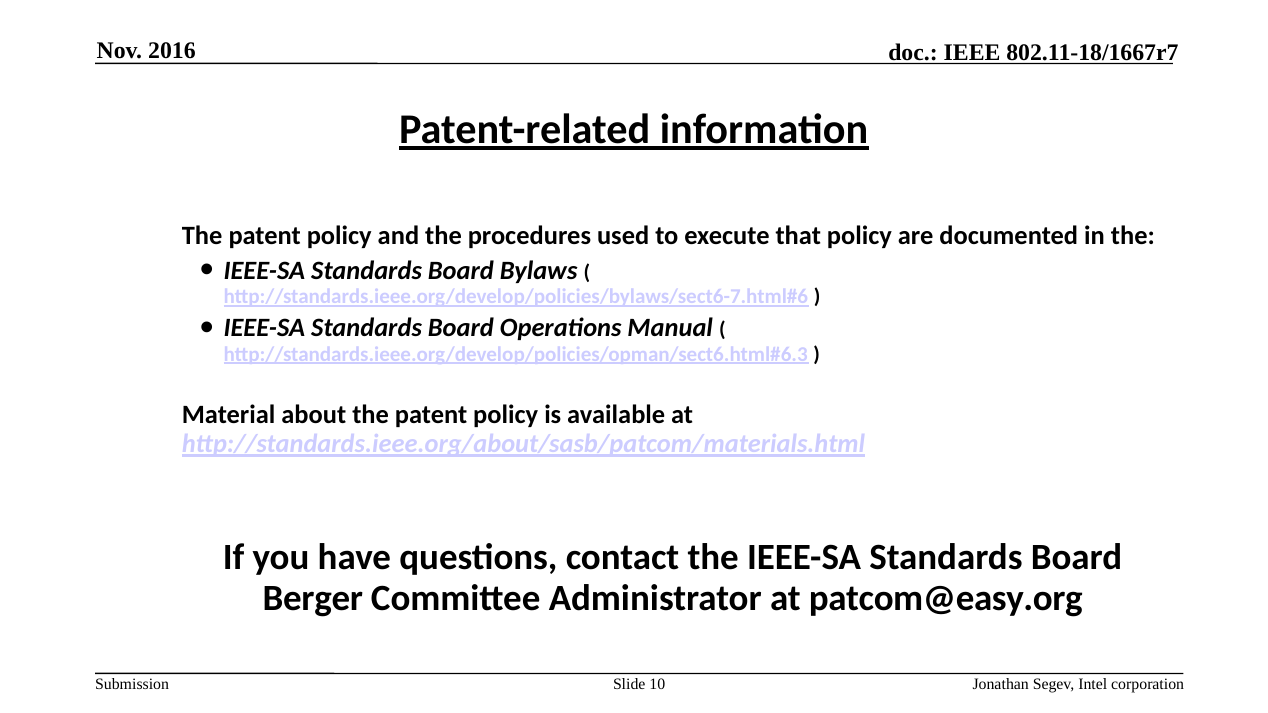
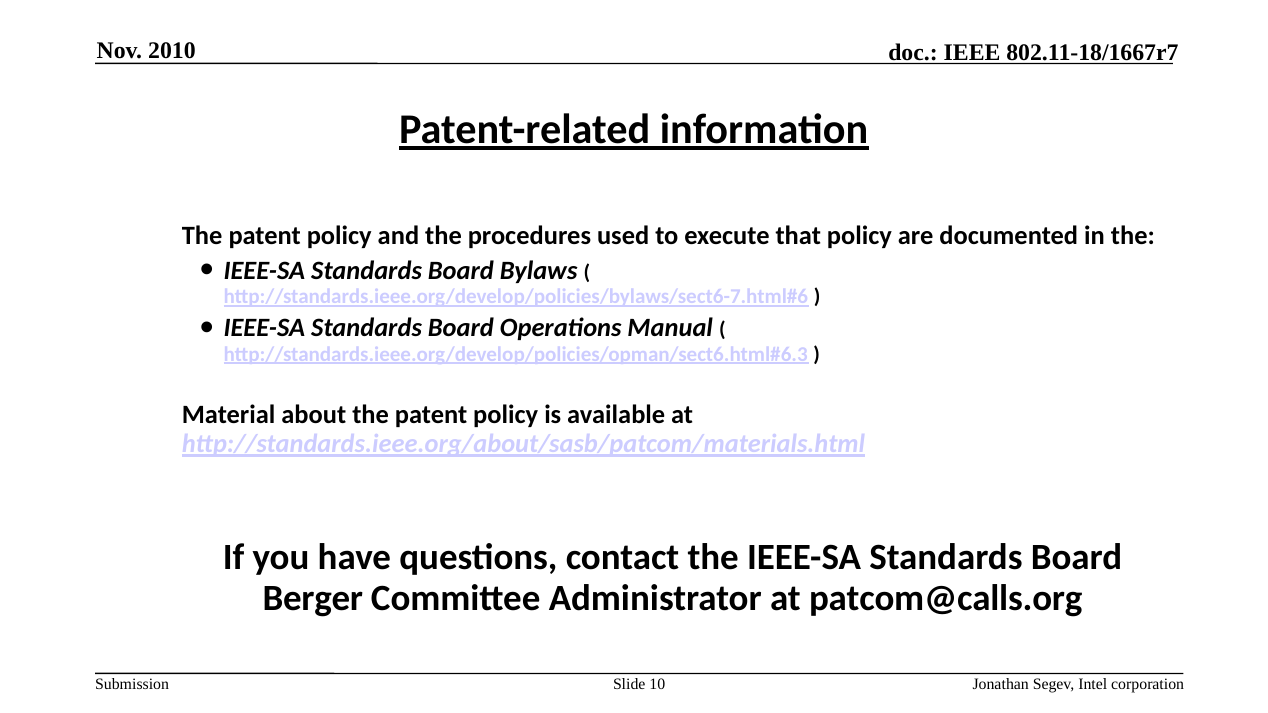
2016: 2016 -> 2010 (172, 50)
patcom@easy.org: patcom@easy.org -> patcom@calls.org (946, 598)
